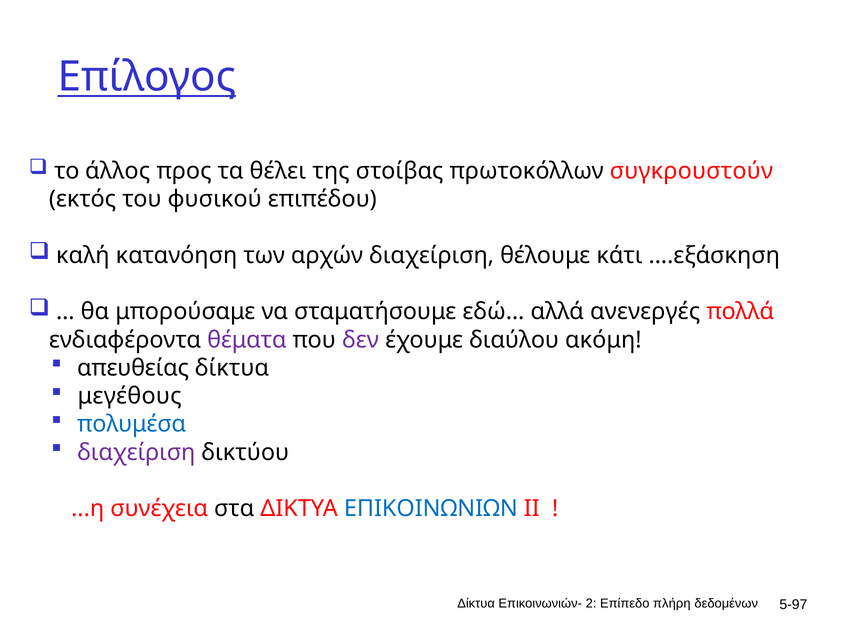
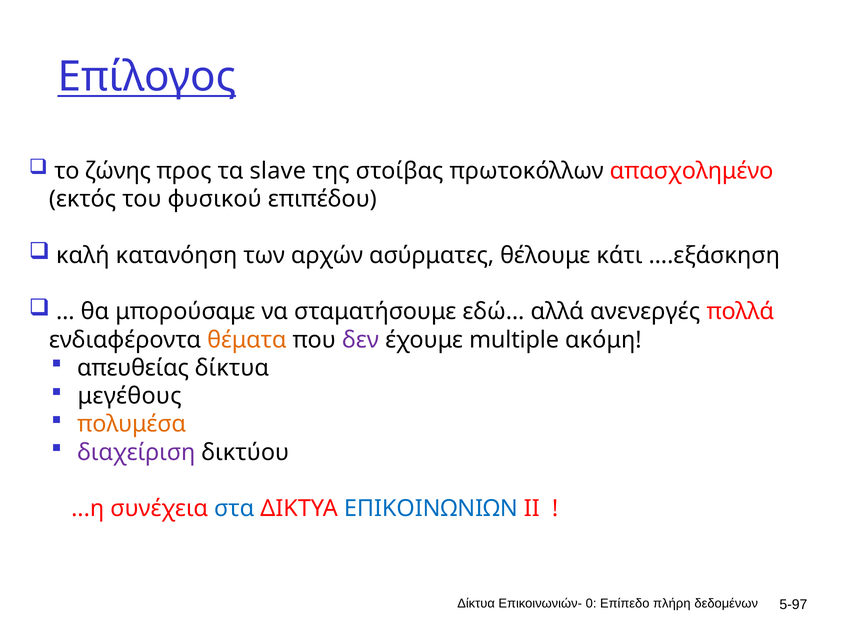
άλλος: άλλος -> ζώνης (118, 171)
θέλει: θέλει -> slave (278, 171)
συγκρουστούν: συγκρουστούν -> απασχολημένο (692, 171)
αρχών διαχείριση: διαχείριση -> ασύρματες (432, 255)
θέματα colour: purple -> orange (247, 340)
διαύλου: διαύλου -> multiple (514, 340)
πολυμέσα colour: blue -> orange (132, 424)
στα colour: black -> blue (234, 509)
2: 2 -> 0 (591, 604)
